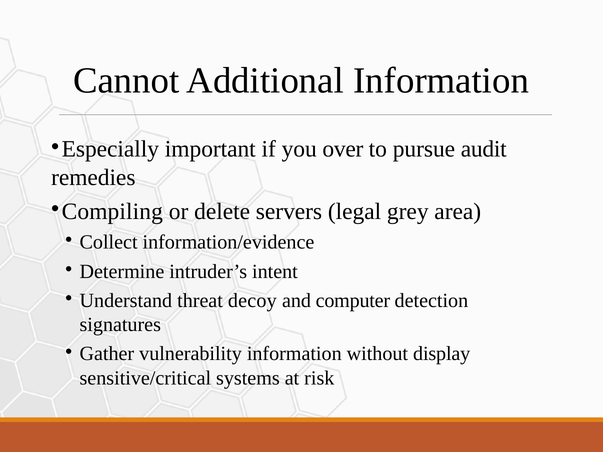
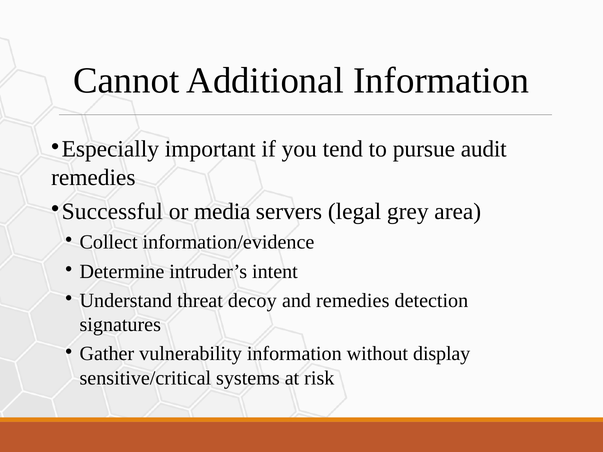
over: over -> tend (343, 149)
Compiling: Compiling -> Successful (112, 211)
delete: delete -> media (222, 211)
and computer: computer -> remedies (353, 301)
